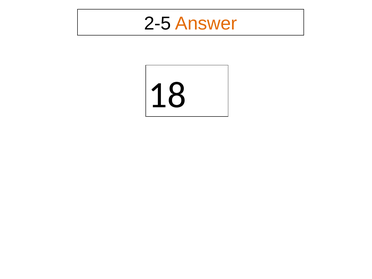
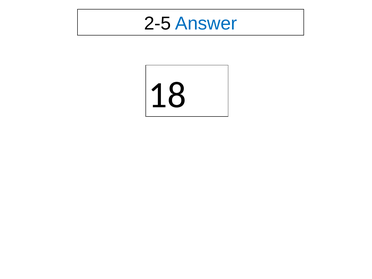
Answer colour: orange -> blue (206, 24)
